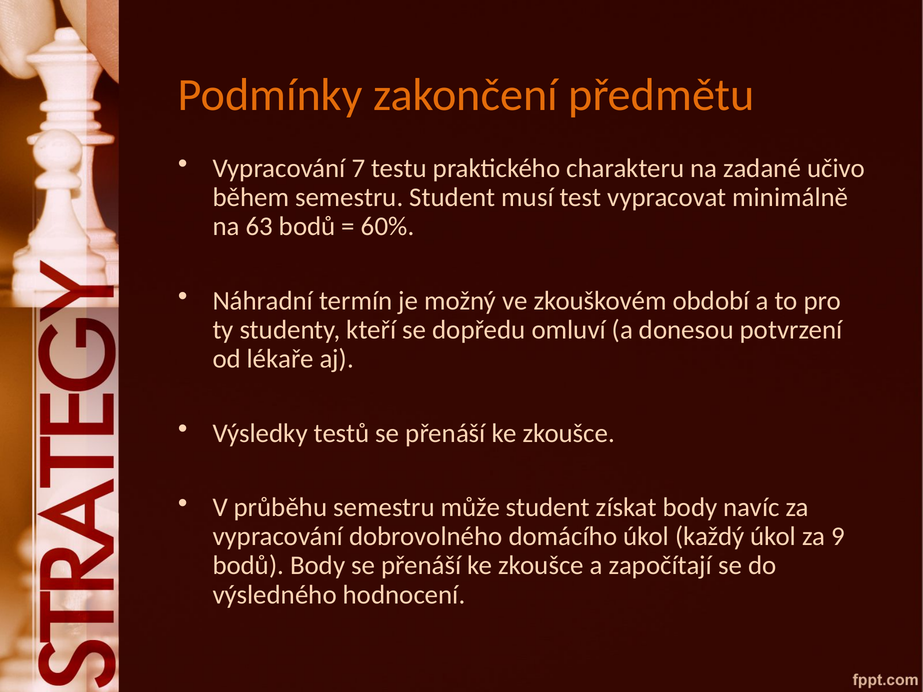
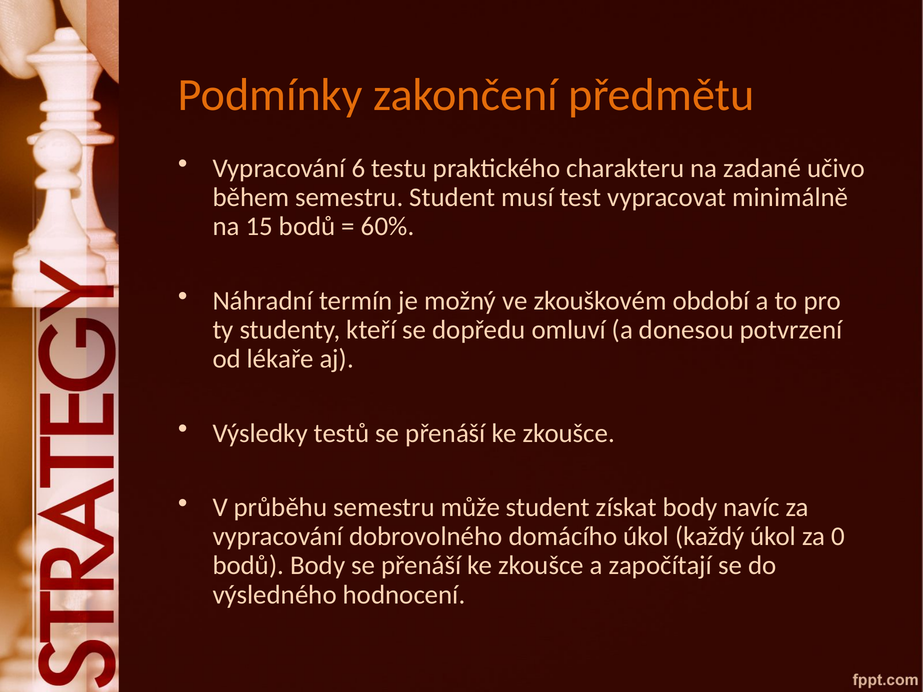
7: 7 -> 6 (358, 168)
63: 63 -> 15 (259, 227)
9: 9 -> 0 (838, 537)
